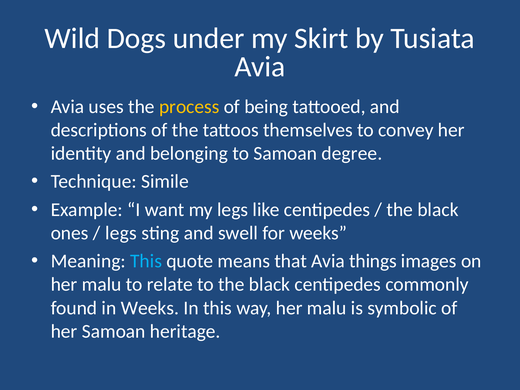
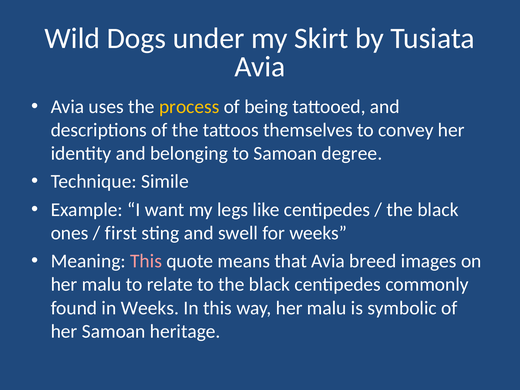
legs: legs -> first (121, 233)
This colour: light blue -> pink (146, 261)
things: things -> breed (373, 261)
